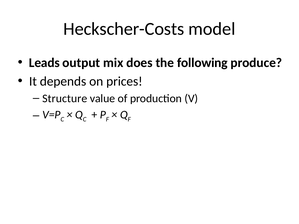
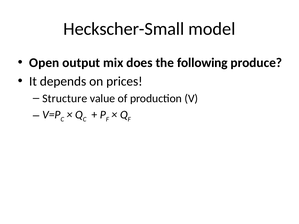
Heckscher-Costs: Heckscher-Costs -> Heckscher-Small (124, 29)
Leads: Leads -> Open (44, 63)
